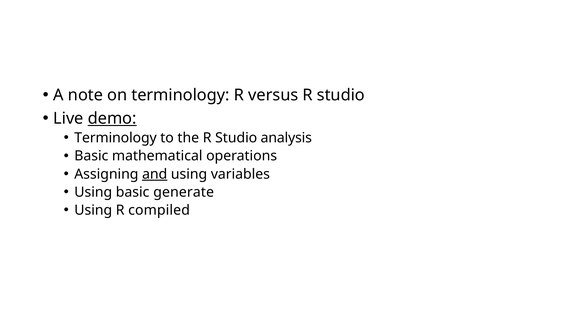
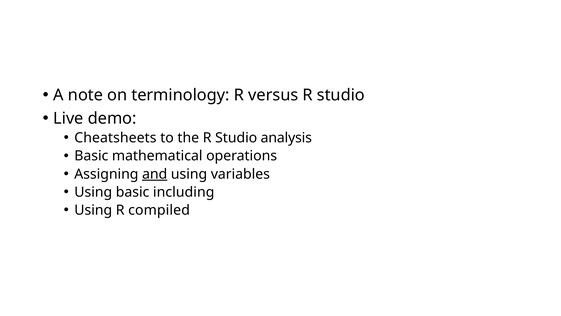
demo underline: present -> none (112, 118)
Terminology: Terminology -> Cheatsheets (115, 138)
generate: generate -> including (184, 192)
